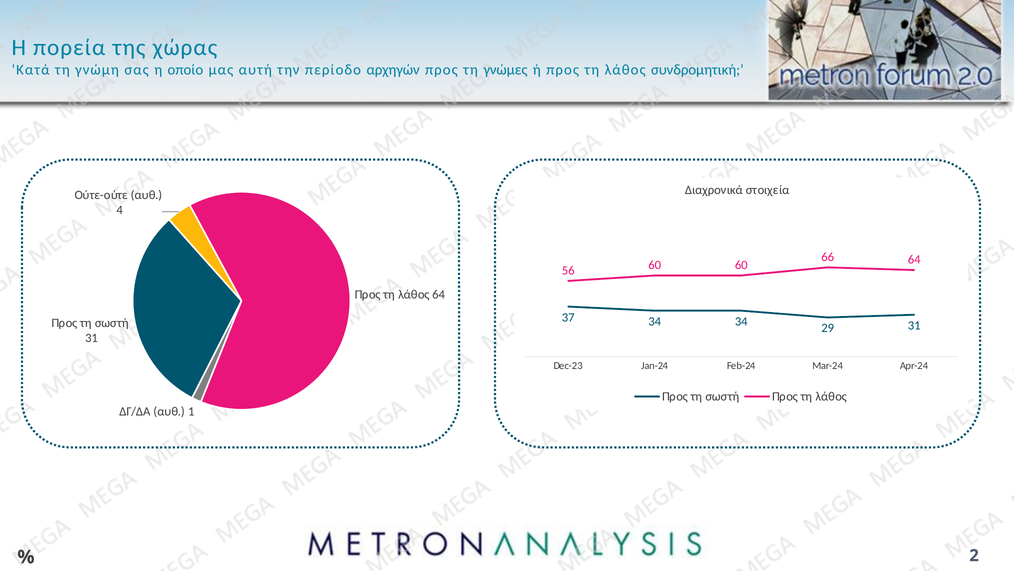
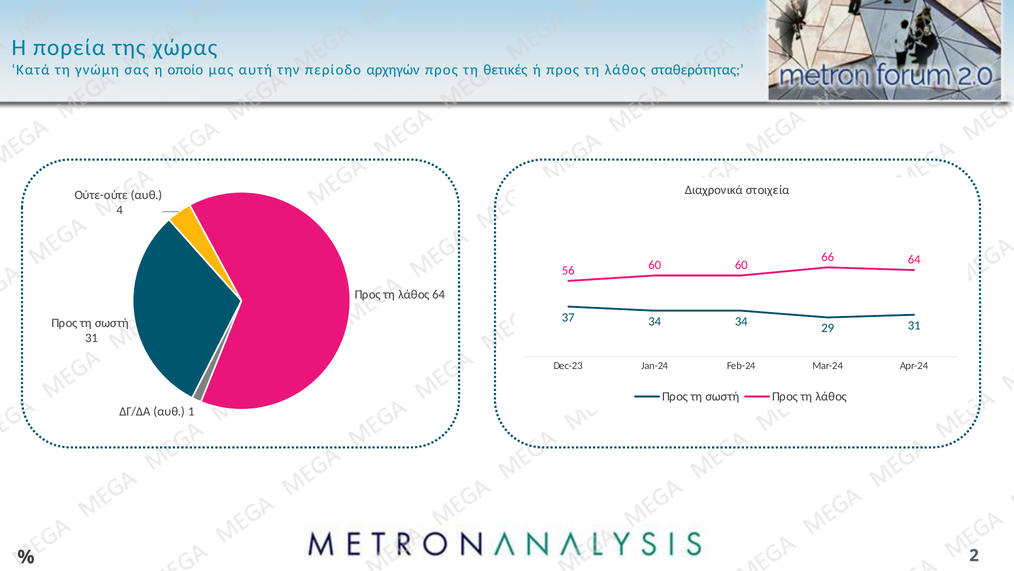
γνώμες: γνώμες -> θετικές (505, 70)
συνδρομητική: συνδρομητική -> σταθερότητας (697, 70)
